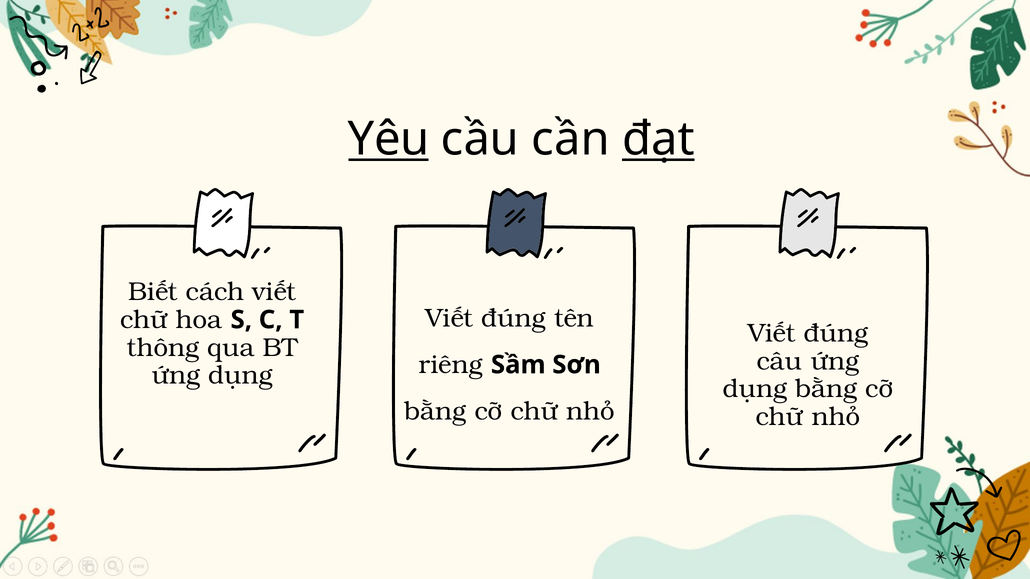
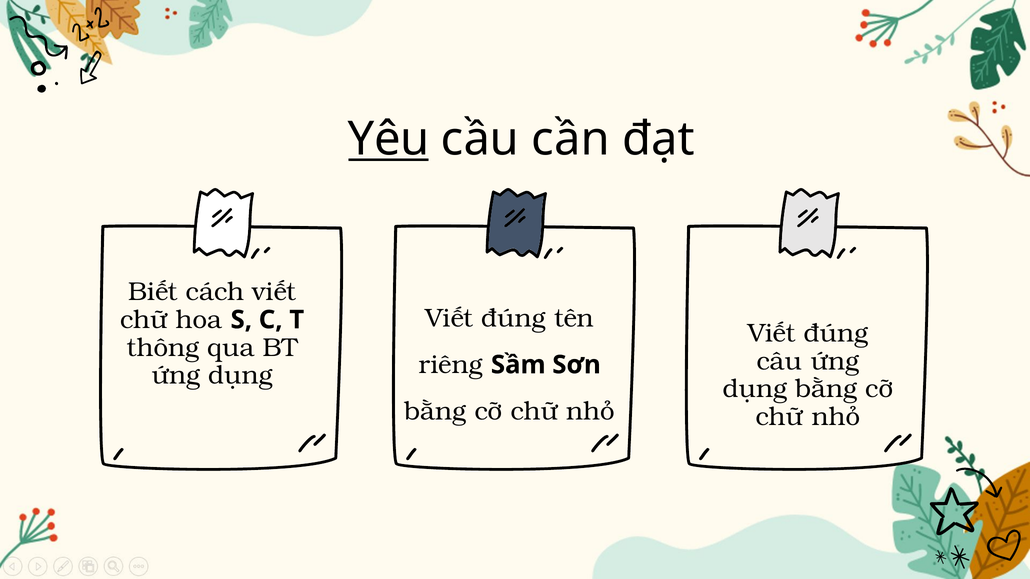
đạt underline: present -> none (658, 140)
